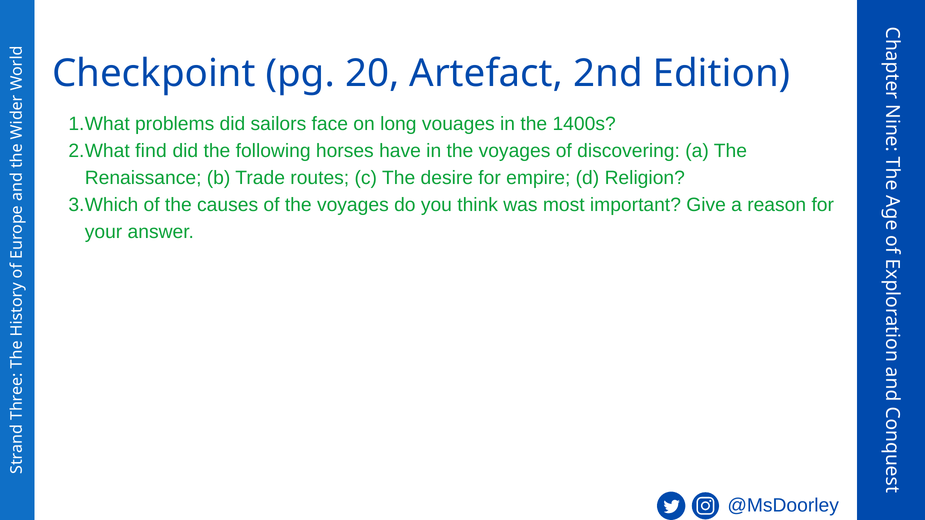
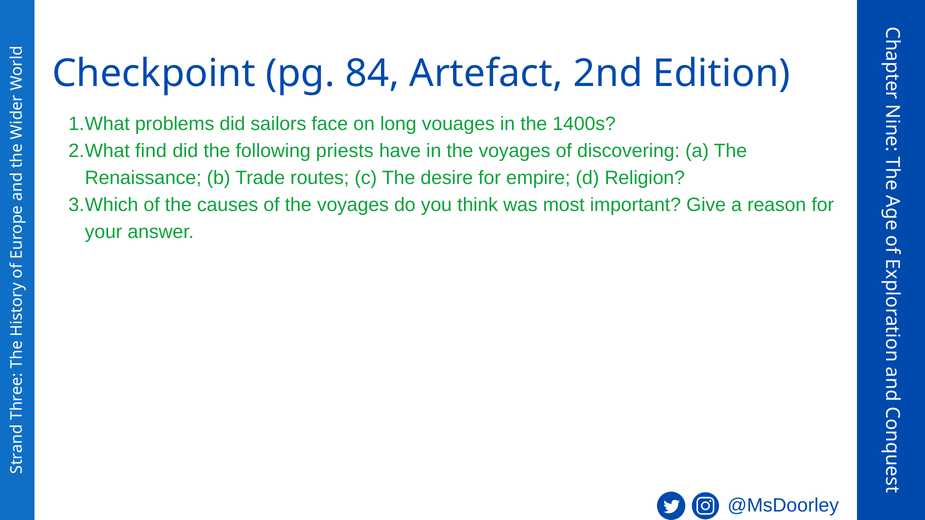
20: 20 -> 84 (372, 74)
horses: horses -> priests (345, 151)
